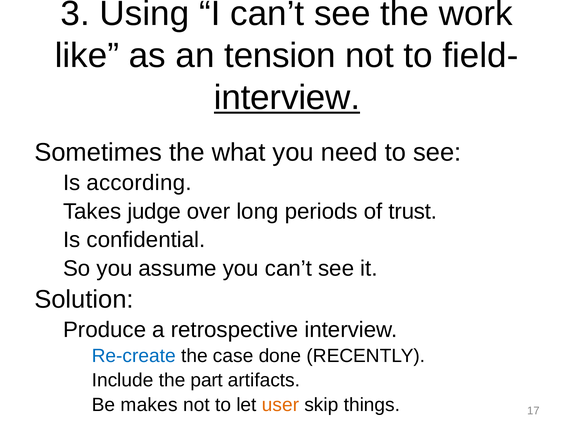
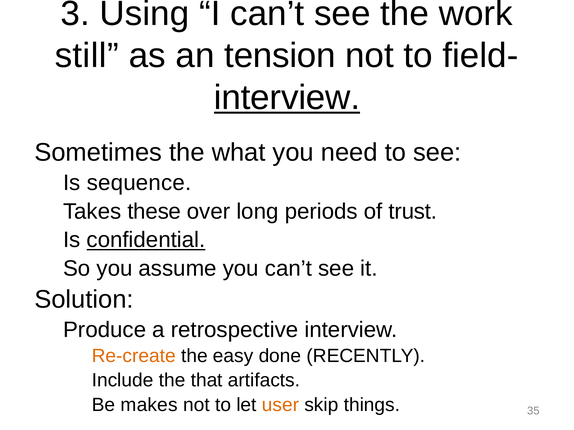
like: like -> still (87, 56)
according: according -> sequence (139, 183)
judge: judge -> these (154, 212)
confidential underline: none -> present (146, 240)
Re-create colour: blue -> orange (134, 356)
case: case -> easy (233, 356)
part: part -> that (207, 381)
17: 17 -> 35 (533, 411)
